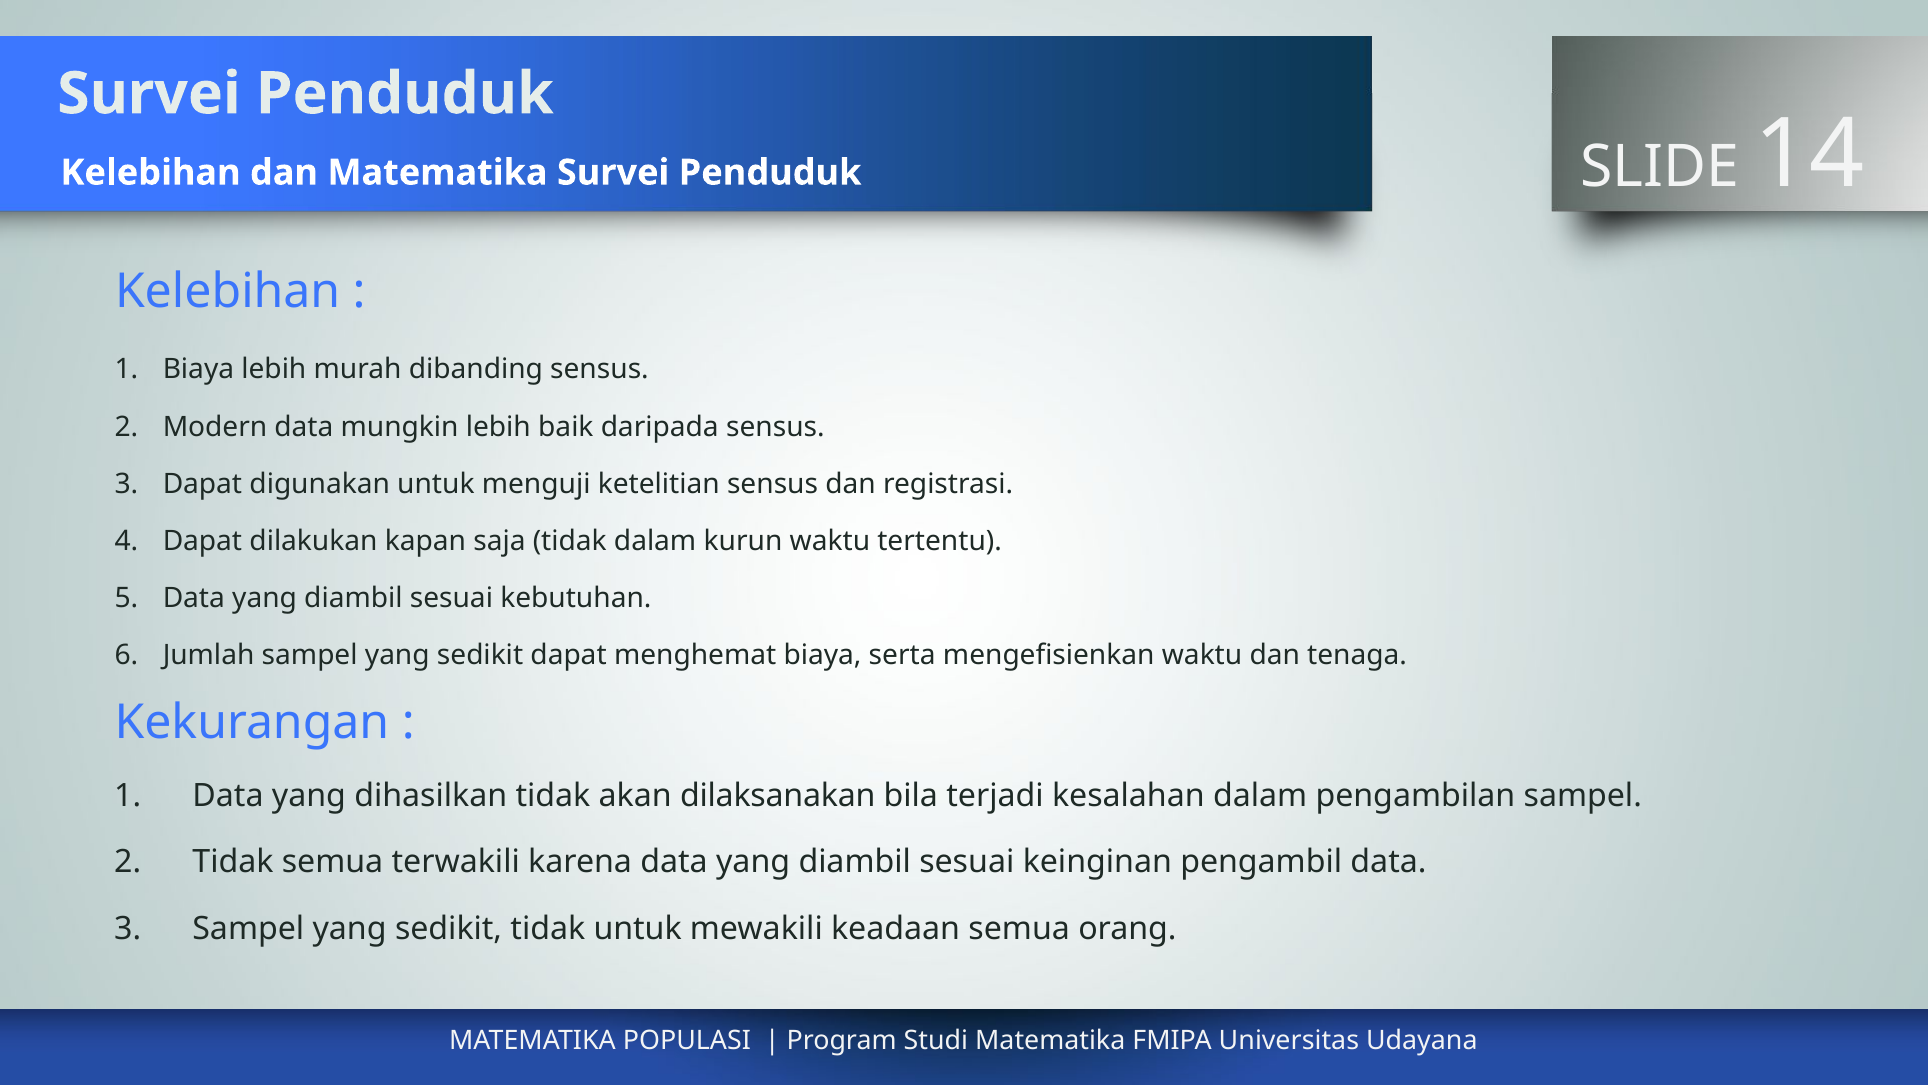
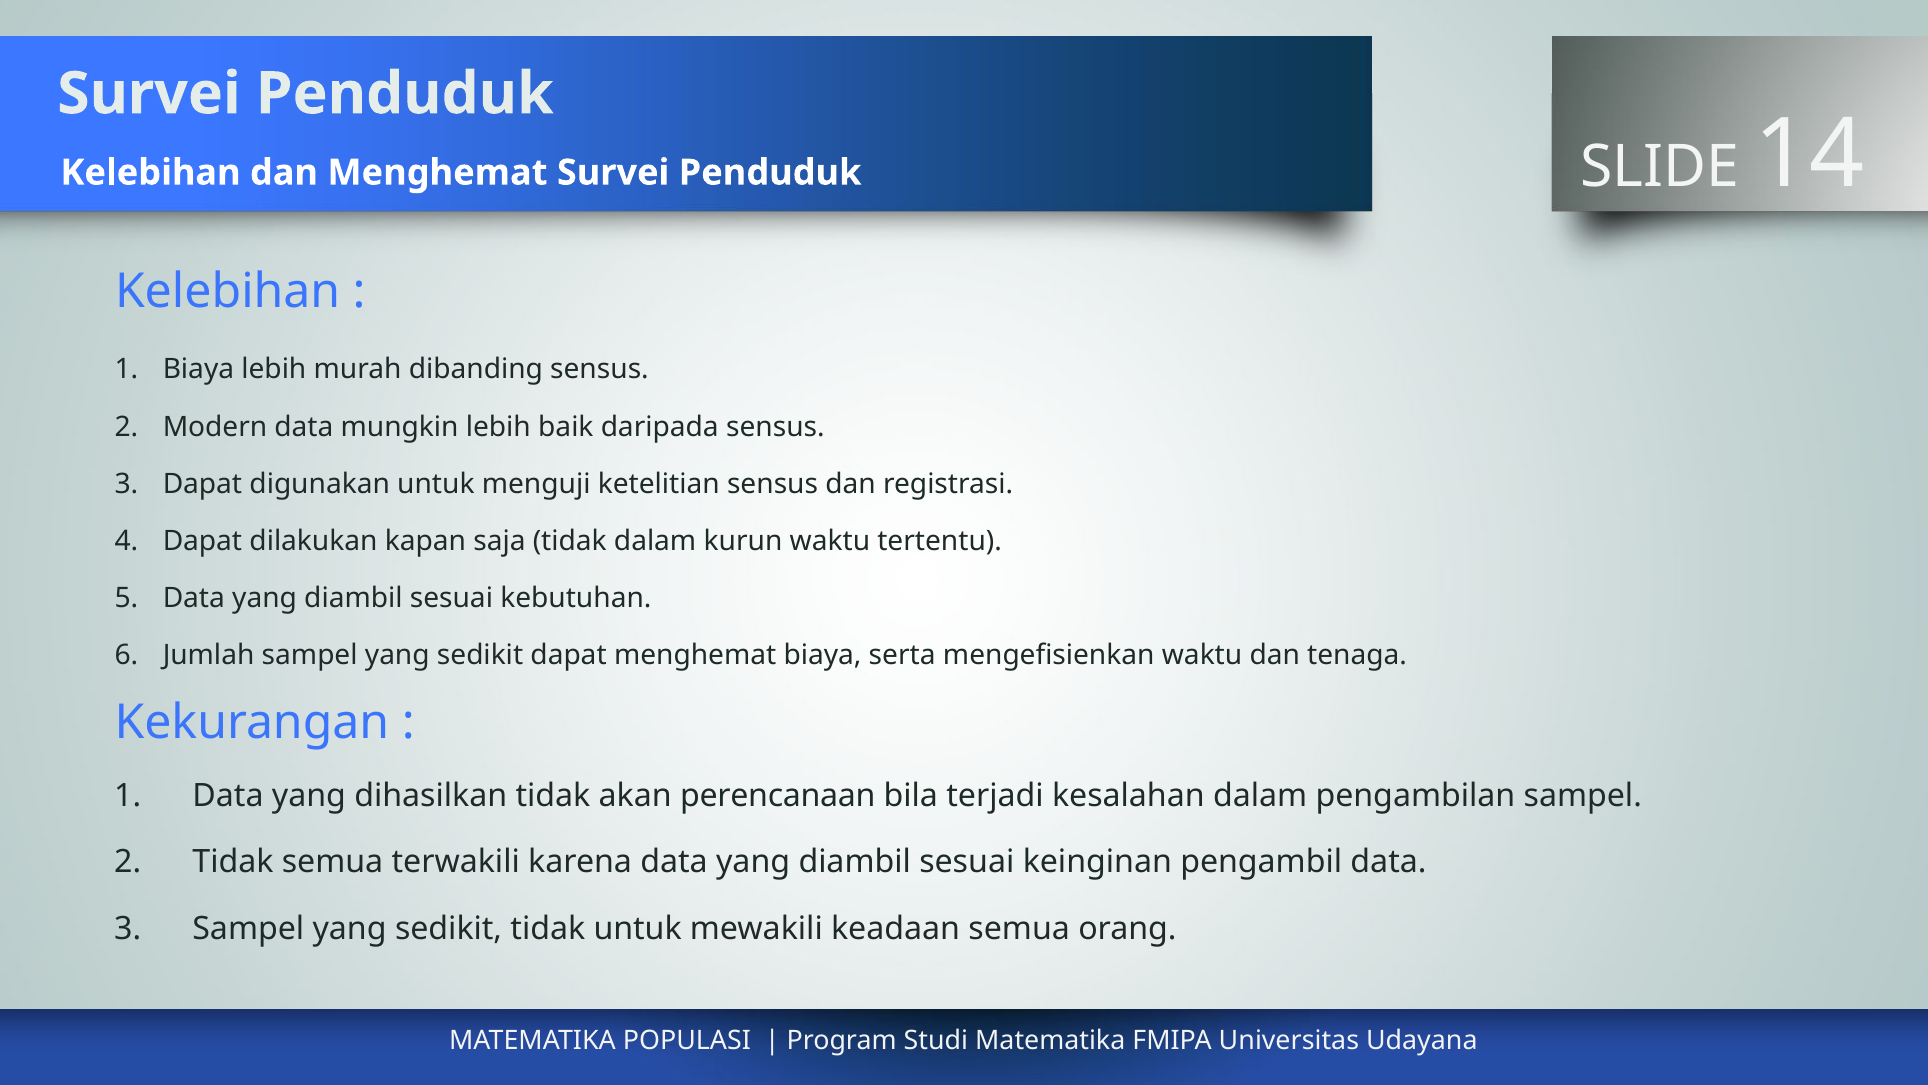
dan Matematika: Matematika -> Menghemat (437, 173)
dilaksanakan: dilaksanakan -> perencanaan (778, 796)
